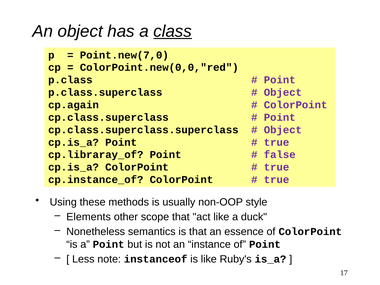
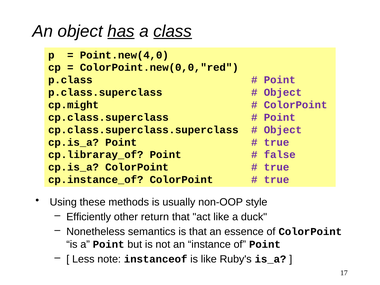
has underline: none -> present (121, 31)
Point.new(7,0: Point.new(7,0 -> Point.new(4,0 (124, 55)
cp.again: cp.again -> cp.might (74, 105)
Elements: Elements -> Efficiently (89, 217)
scope: scope -> return (155, 217)
